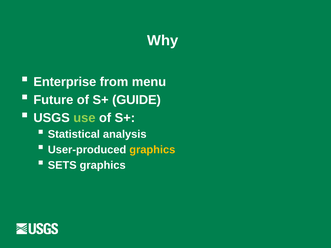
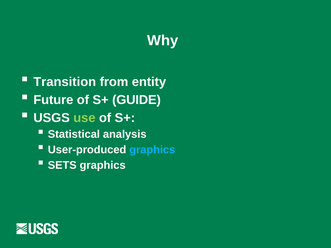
Enterprise: Enterprise -> Transition (65, 82)
menu: menu -> entity (149, 82)
graphics colour: yellow -> light blue (152, 150)
